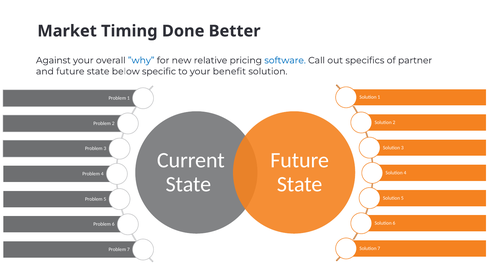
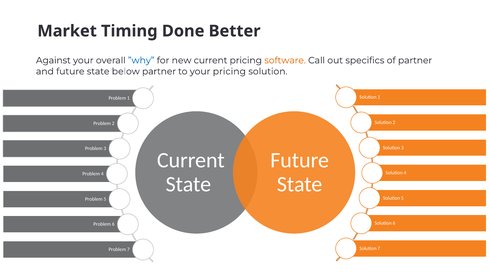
new relative: relative -> current (211, 60)
software colour: blue -> orange (285, 60)
below specific: specific -> partner (159, 71)
your benefit: benefit -> pricing (229, 71)
